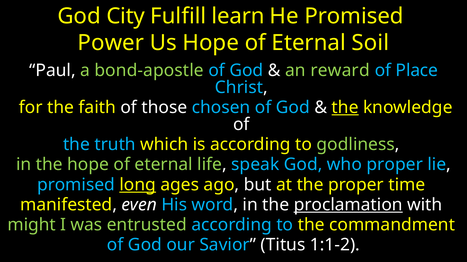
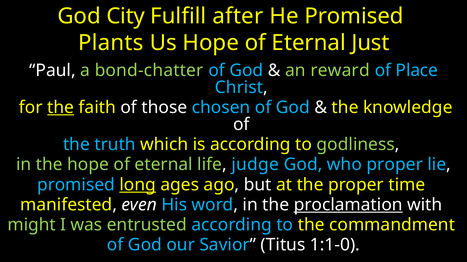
learn: learn -> after (238, 16)
Power: Power -> Plants (111, 43)
Soil: Soil -> Just (371, 43)
bond-apostle: bond-apostle -> bond-chatter (149, 71)
the underline: none -> present (61, 108)
the underline: present -> none (345, 108)
speak: speak -> judge (255, 165)
1:1-2: 1:1-2 -> 1:1-0 (335, 246)
